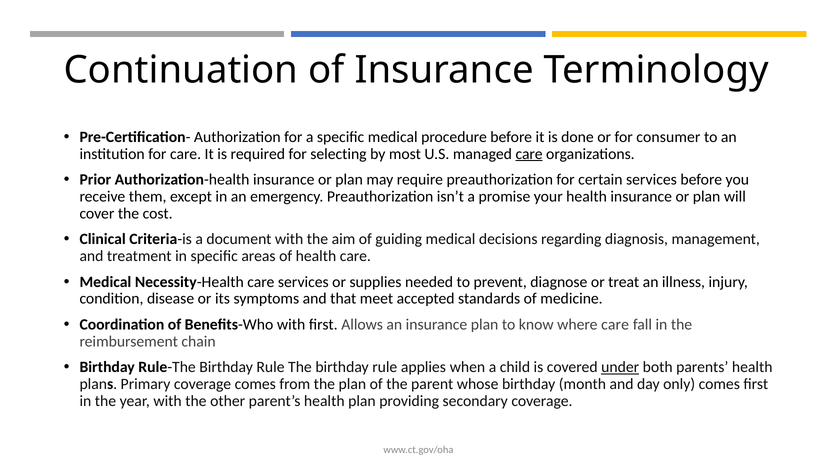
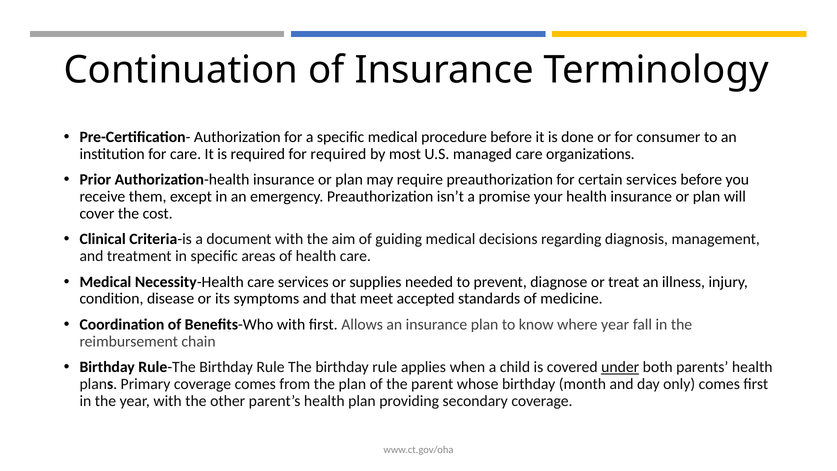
for selecting: selecting -> required (338, 154)
care underline: present -> none (529, 154)
where care: care -> year (615, 324)
